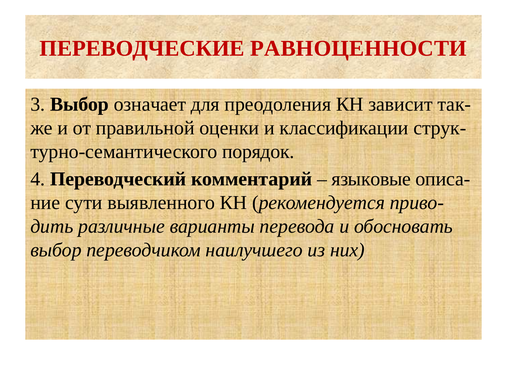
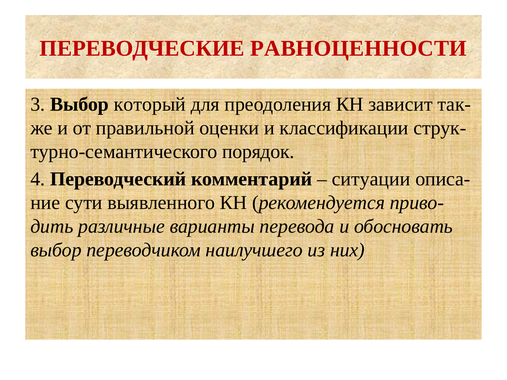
означает: означает -> который (150, 104)
языковые: языковые -> ситуации (371, 179)
